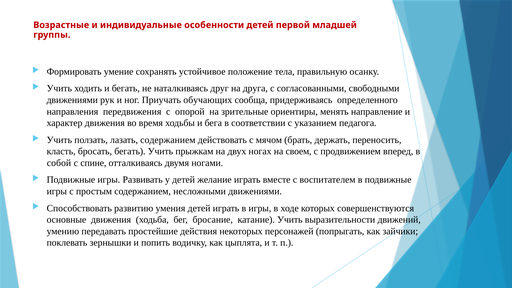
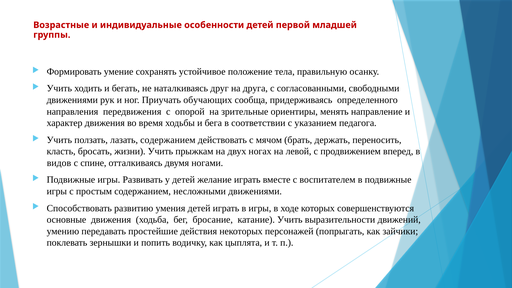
бросать бегать: бегать -> жизни (130, 151)
своем: своем -> левой (299, 151)
собой: собой -> видов (59, 163)
